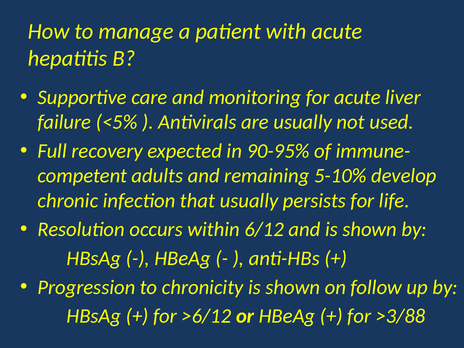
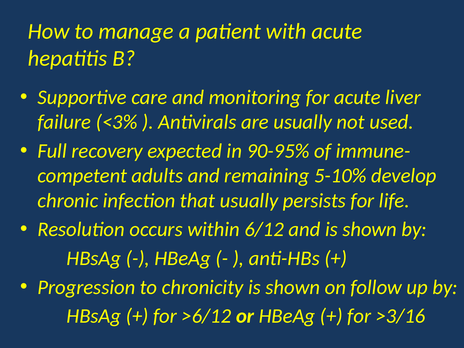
<5%: <5% -> <3% (117, 122)
>3/88: >3/88 -> >3/16 (401, 316)
